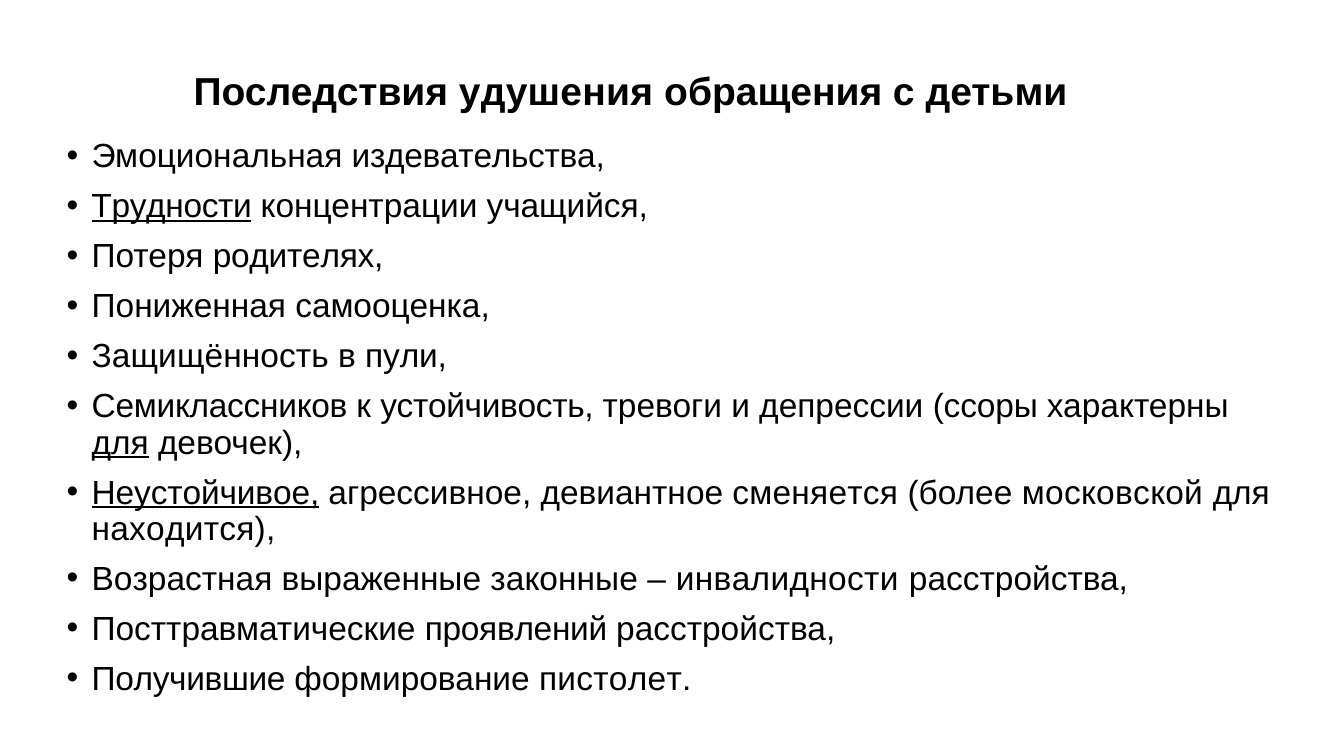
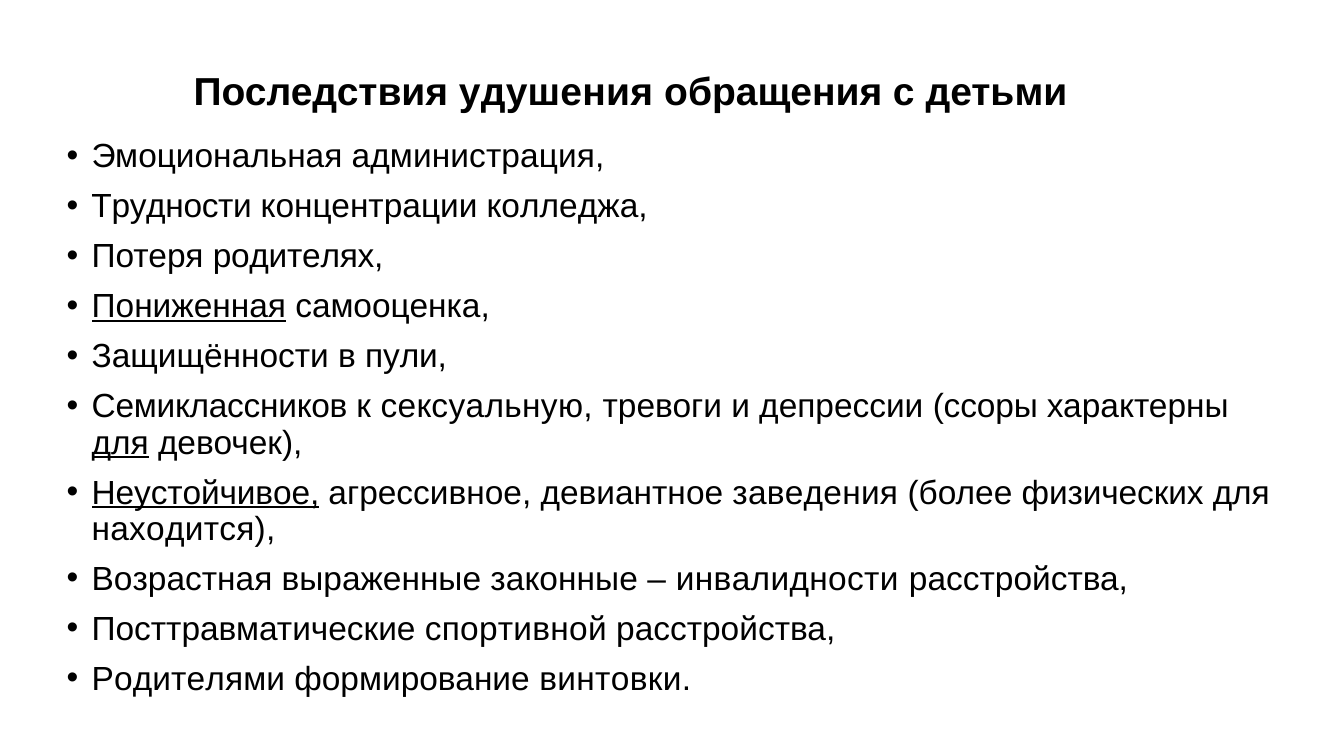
издевательства: издевательства -> администрация (478, 157)
Трудности underline: present -> none (172, 207)
учащийся: учащийся -> колледжа (567, 207)
Пониженная underline: none -> present (189, 307)
Защищённость: Защищённость -> Защищённости (210, 357)
устойчивость: устойчивость -> сексуальную (487, 407)
сменяется: сменяется -> заведения (815, 493)
московской: московской -> физических (1113, 493)
проявлений: проявлений -> спортивной (516, 630)
Получившие: Получившие -> Родителями (188, 680)
пистолет: пистолет -> винтовки (615, 680)
